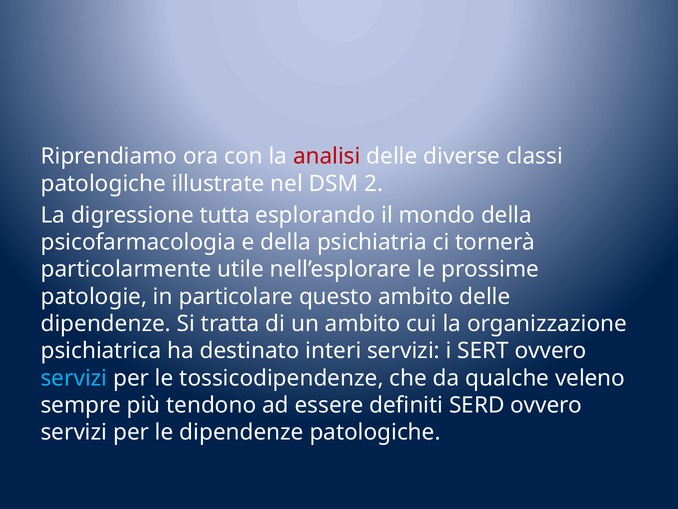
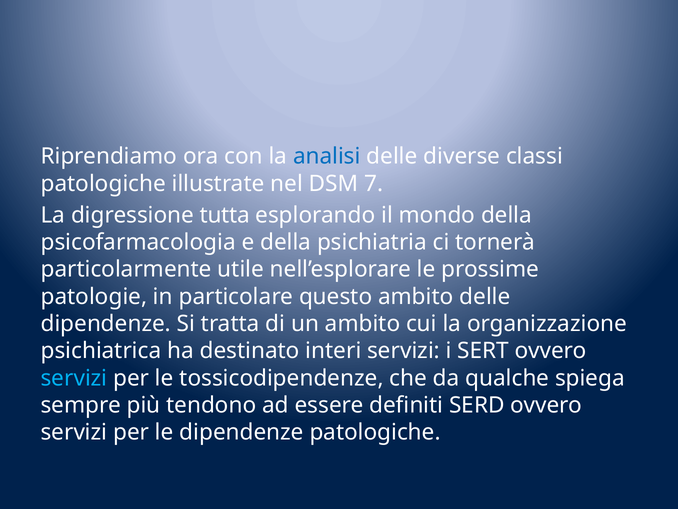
analisi colour: red -> blue (327, 156)
2: 2 -> 7 (374, 183)
veleno: veleno -> spiega (590, 378)
